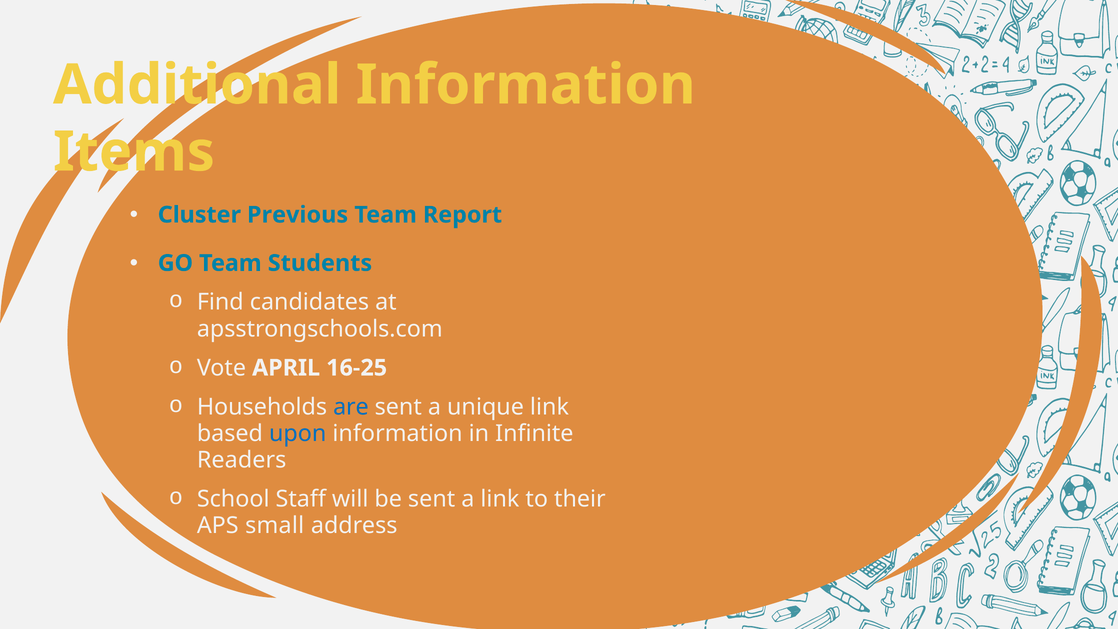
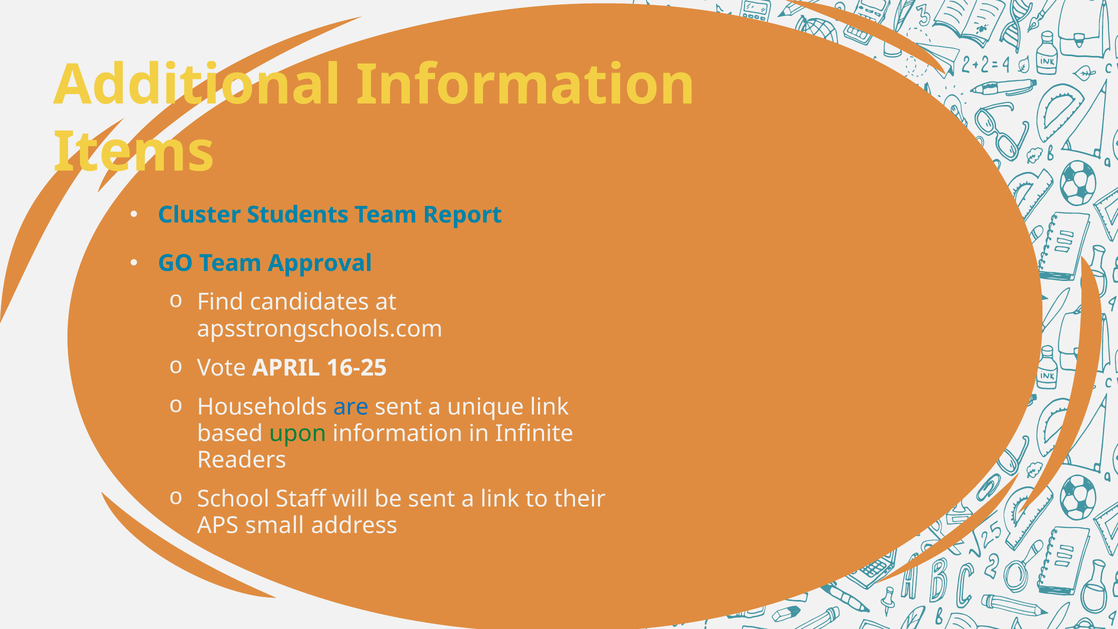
Previous: Previous -> Students (298, 215)
Students: Students -> Approval (320, 263)
upon colour: blue -> green (298, 434)
